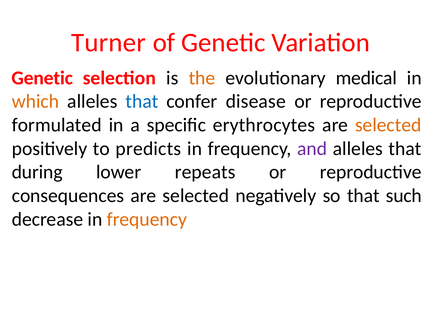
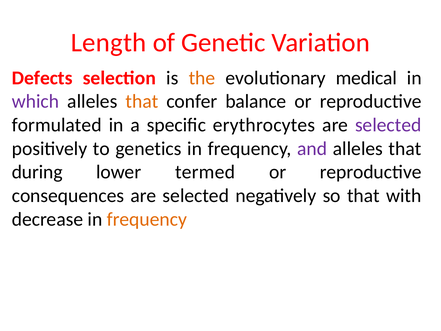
Turner: Turner -> Length (109, 43)
Genetic: Genetic -> Defects (42, 78)
which colour: orange -> purple (35, 101)
that colour: blue -> orange (142, 101)
disease: disease -> balance (256, 101)
selected colour: orange -> purple (388, 125)
predicts: predicts -> genetics (148, 148)
repeats: repeats -> termed (205, 172)
such: such -> with (404, 196)
